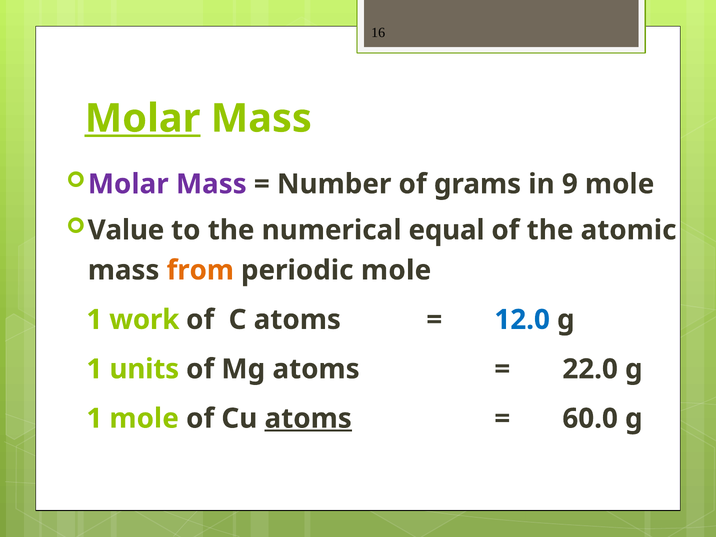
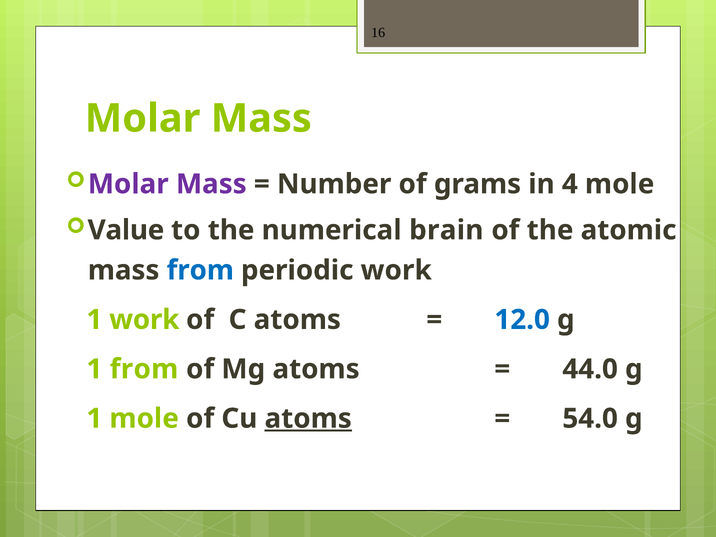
Molar underline: present -> none (143, 119)
9: 9 -> 4 (570, 184)
equal: equal -> brain (446, 230)
from colour: orange -> blue (200, 270)
periodic mole: mole -> work (396, 270)
1 units: units -> from (144, 369)
22.0: 22.0 -> 44.0 (590, 369)
60.0: 60.0 -> 54.0 (590, 419)
